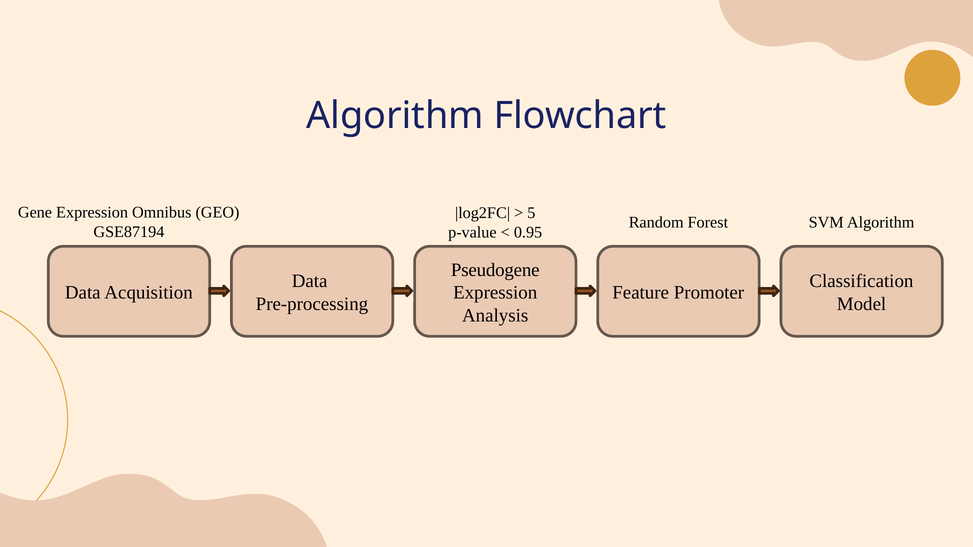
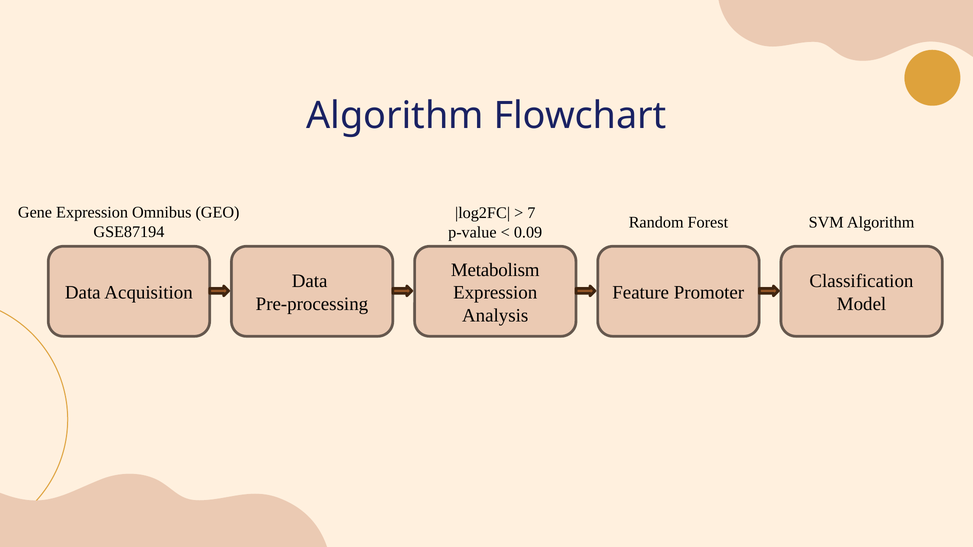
5: 5 -> 7 (531, 213)
0.95: 0.95 -> 0.09 (528, 232)
Pseudogene: Pseudogene -> Metabolism (495, 270)
